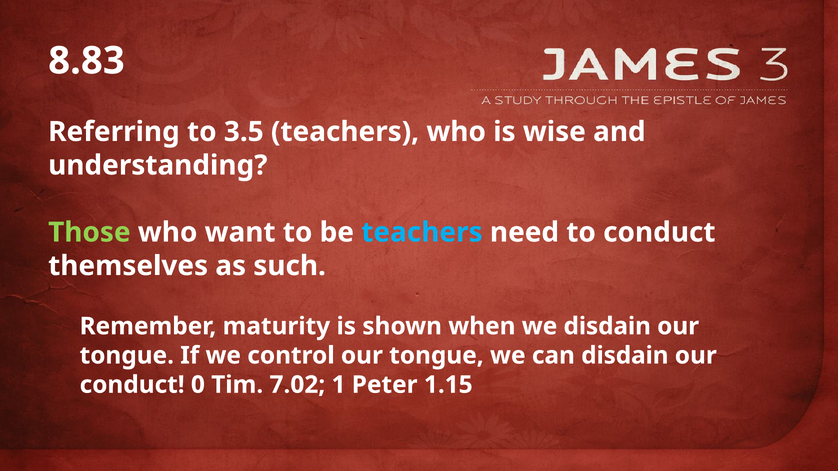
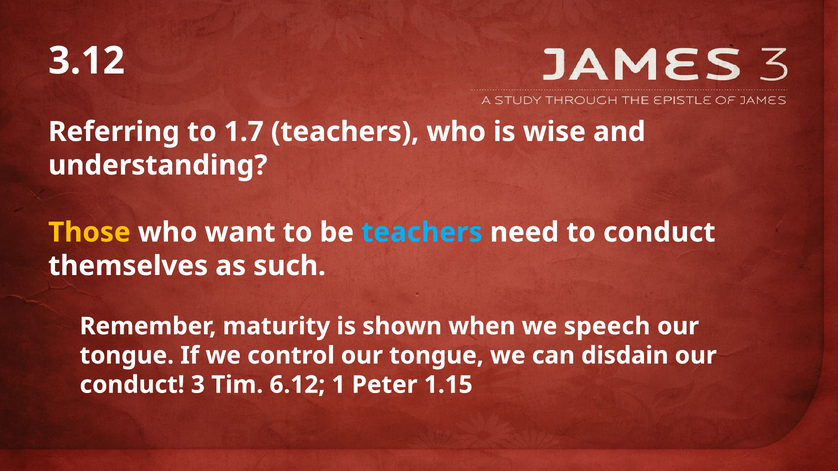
8.83: 8.83 -> 3.12 (86, 61)
3.5: 3.5 -> 1.7 (244, 132)
Those colour: light green -> yellow (89, 233)
we disdain: disdain -> speech (607, 326)
0: 0 -> 3 (198, 385)
7.02: 7.02 -> 6.12 (297, 385)
